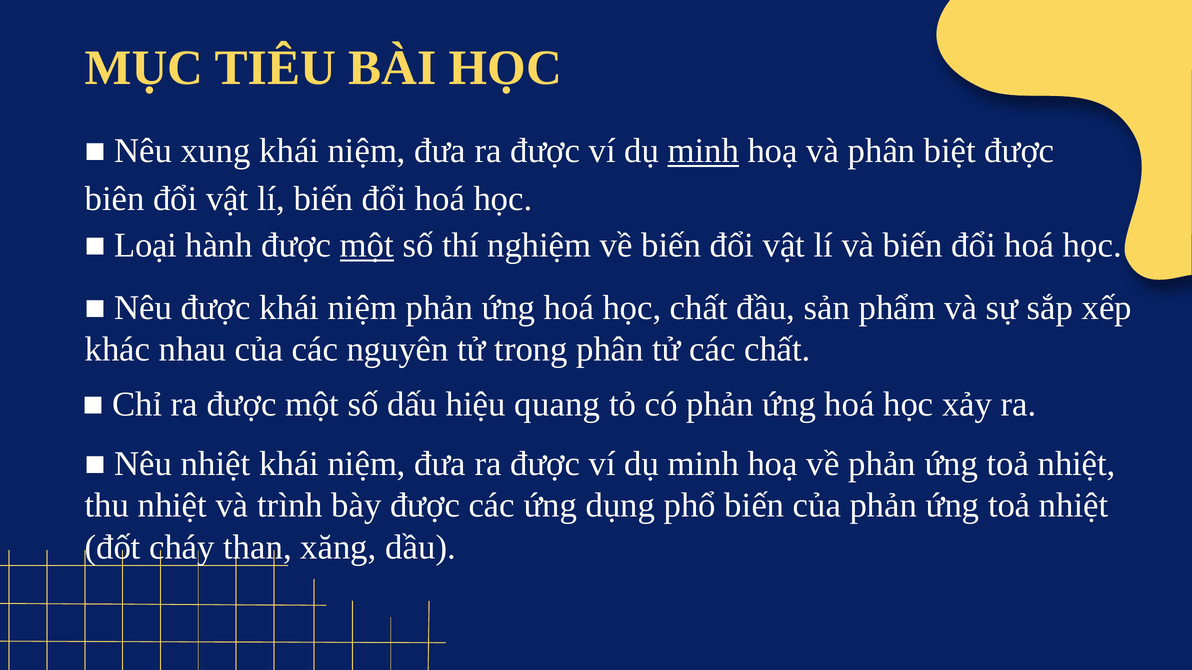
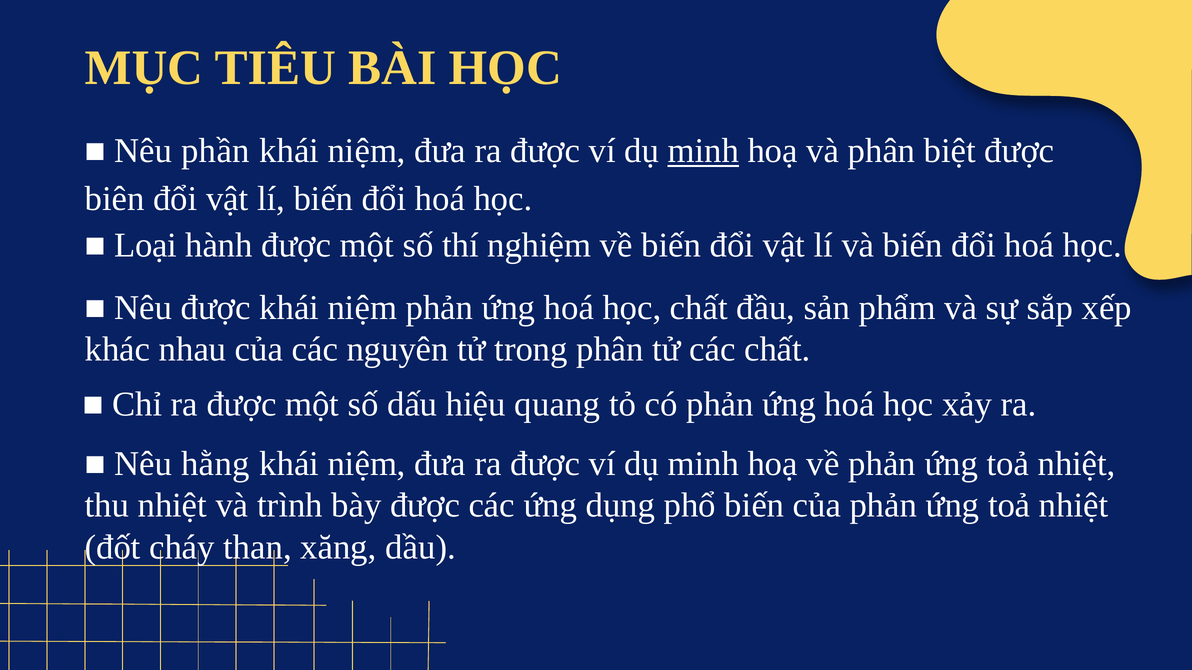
xung: xung -> phần (216, 151)
một underline: present -> none (367, 246)
Nêu nhiệt: nhiệt -> hằng (216, 464)
